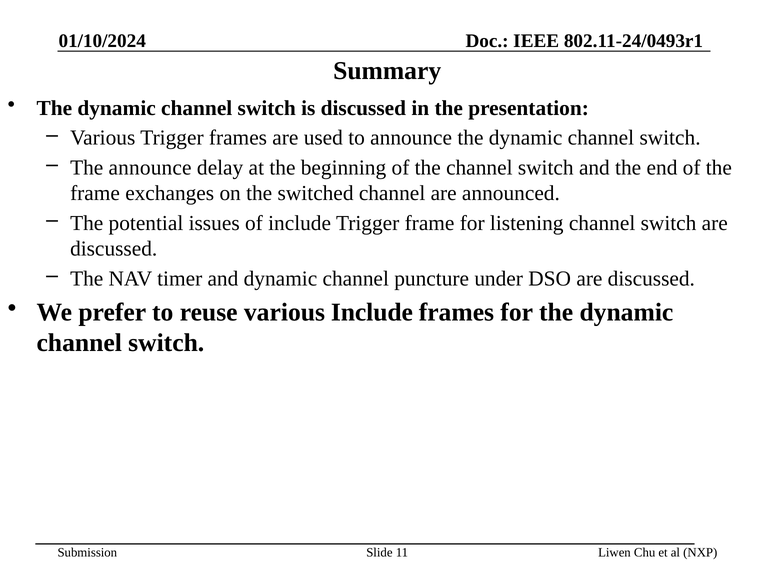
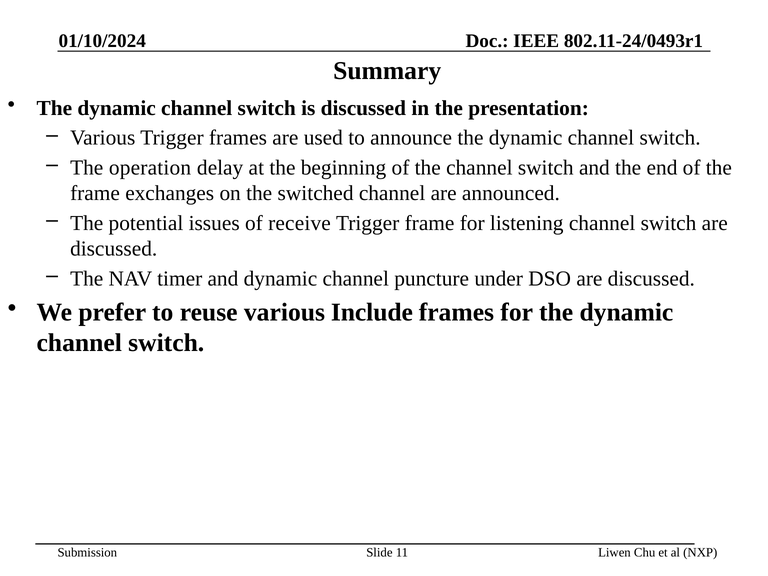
The announce: announce -> operation (150, 168)
of include: include -> receive (300, 223)
